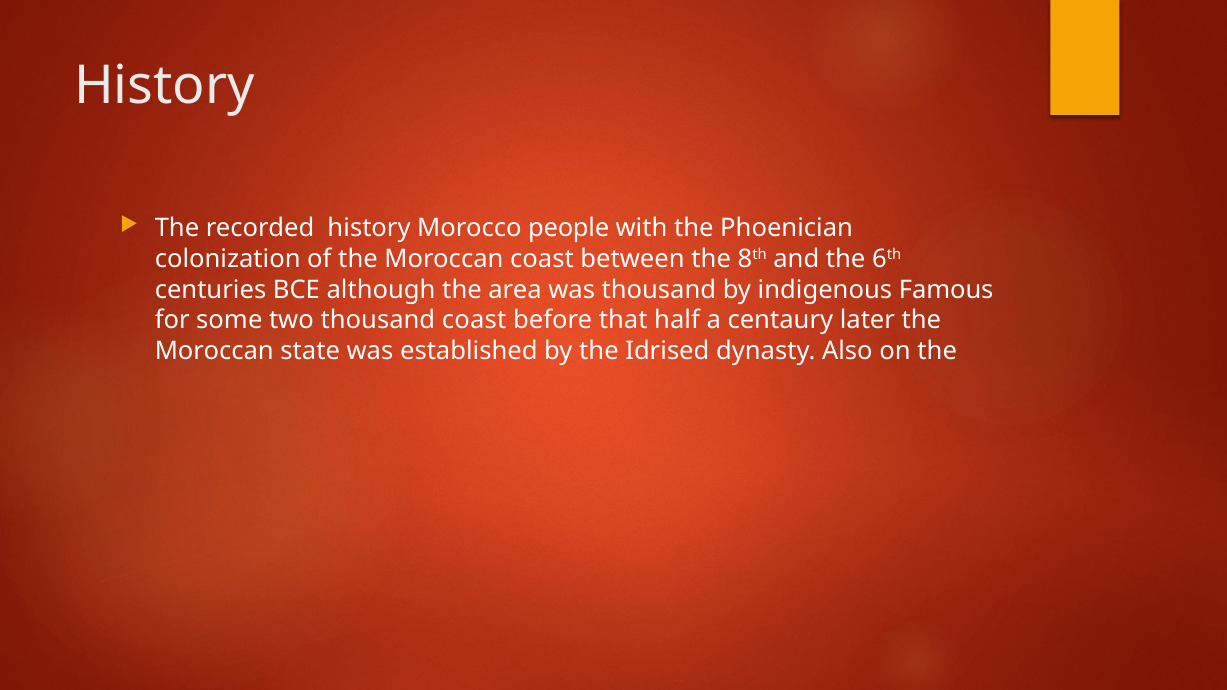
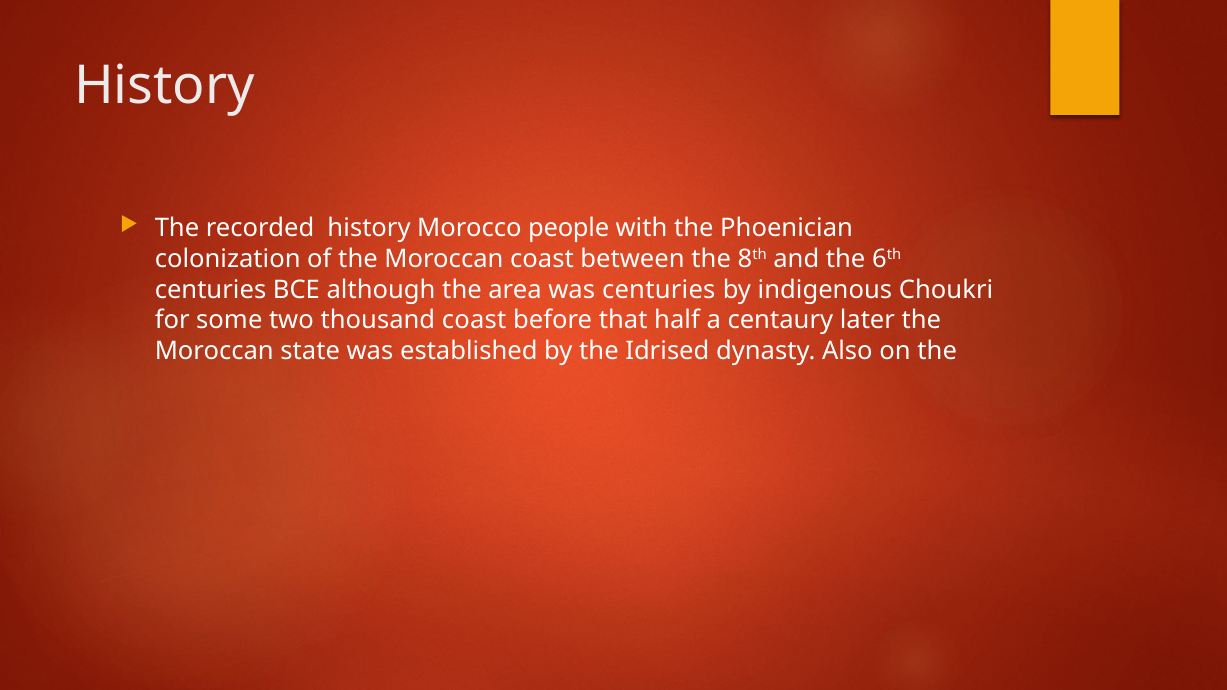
was thousand: thousand -> centuries (659, 290)
Famous: Famous -> Choukri (946, 290)
